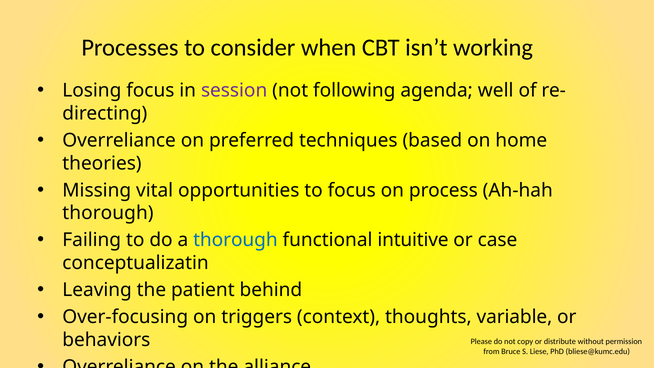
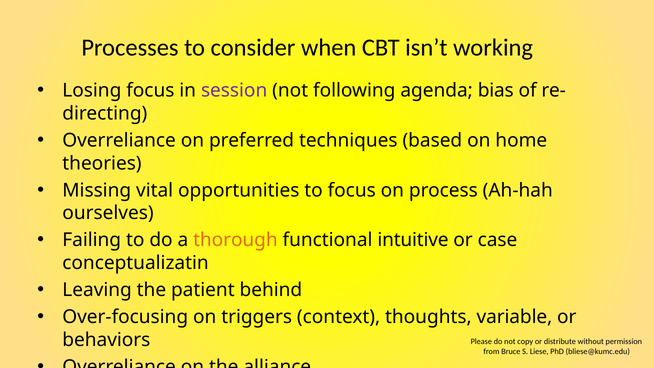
well: well -> bias (496, 90)
thorough: thorough -> ourselves (108, 213)
thorough colour: blue -> orange (235, 240)
